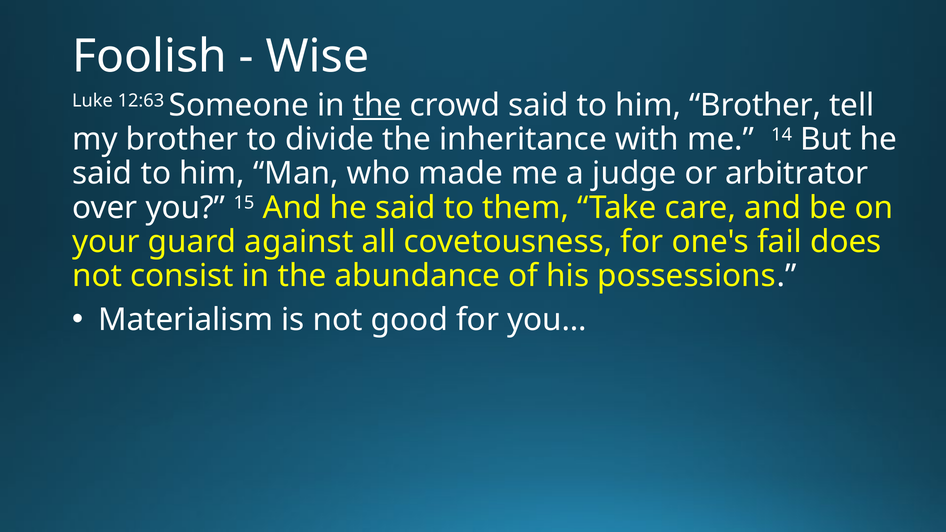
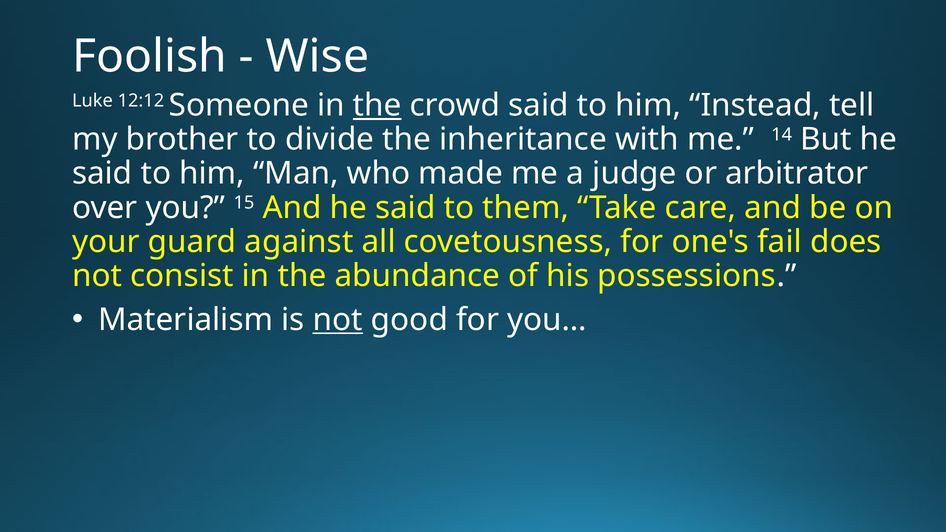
12:63: 12:63 -> 12:12 (141, 101)
him Brother: Brother -> Instead (755, 105)
not underline: none -> present (338, 320)
